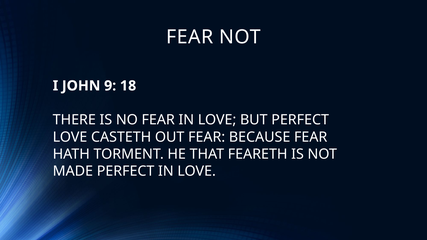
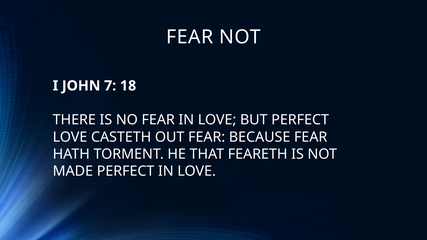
9: 9 -> 7 (110, 86)
